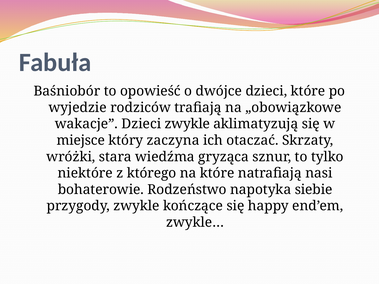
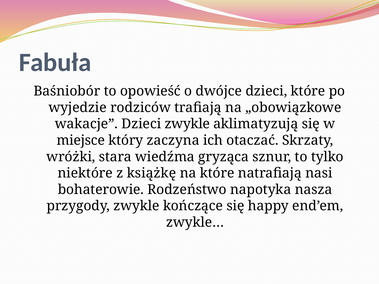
którego: którego -> książkę (151, 173)
siebie: siebie -> nasza (314, 190)
